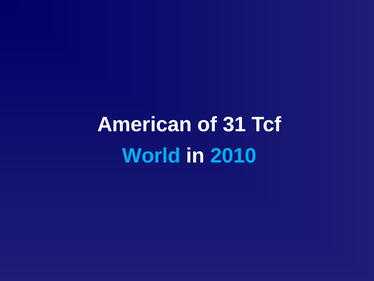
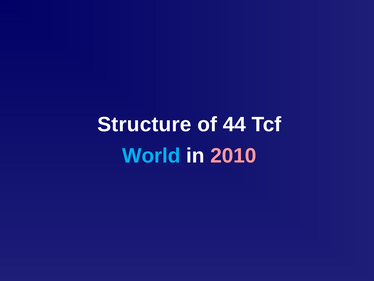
American: American -> Structure (144, 124)
31: 31 -> 44 (234, 124)
2010 colour: light blue -> pink (233, 156)
